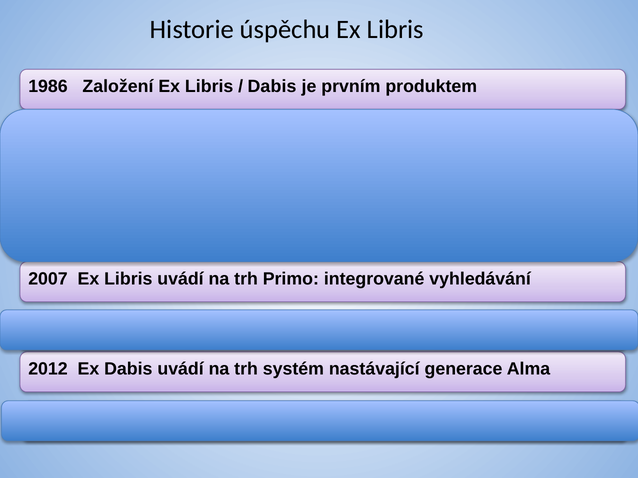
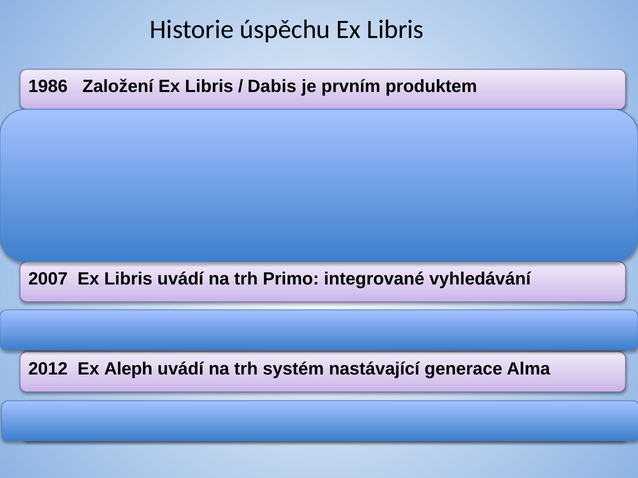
Ex Dabis: Dabis -> Aleph (128, 369)
